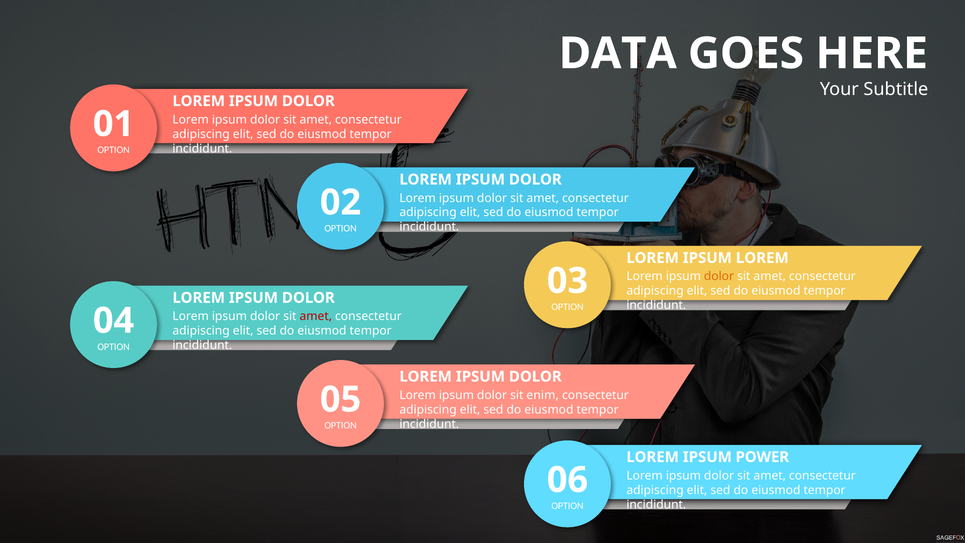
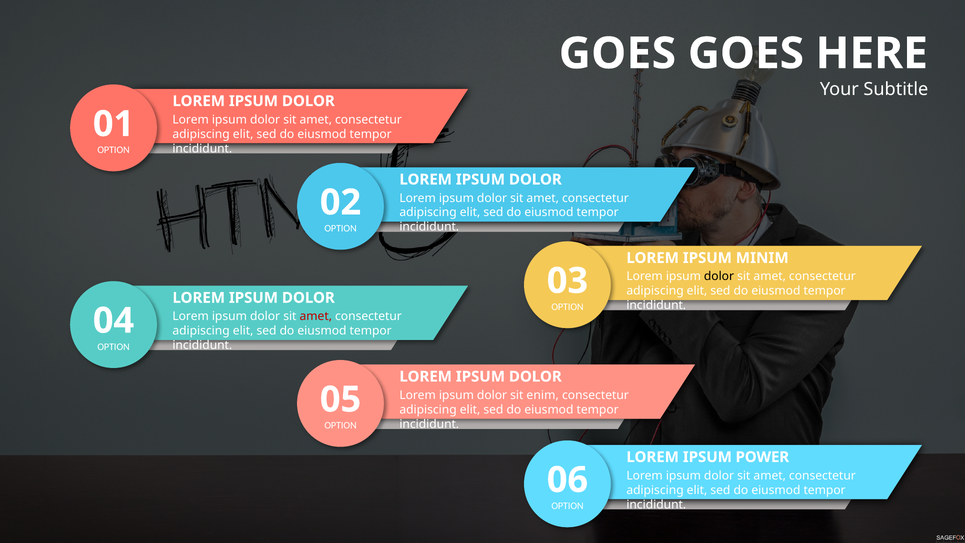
DATA: DATA -> GOES (617, 54)
IPSUM LOREM: LOREM -> MINIM (762, 258)
dolor colour: orange -> black (719, 276)
